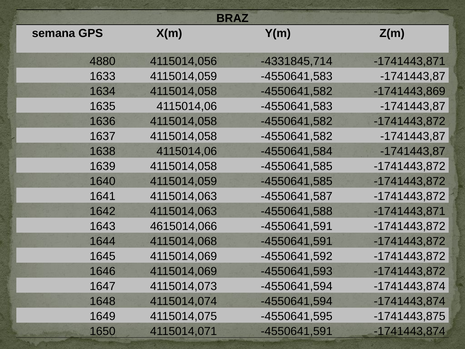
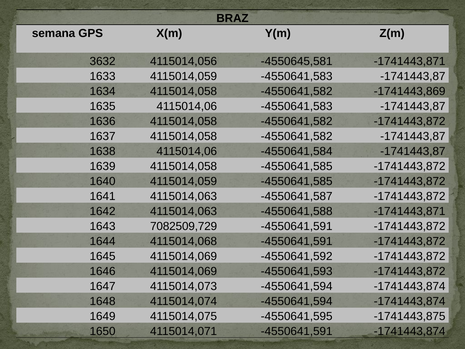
4880: 4880 -> 3632 (103, 61)
-4331845,714: -4331845,714 -> -4550645,581 (297, 61)
4615014,066: 4615014,066 -> 7082509,729 (184, 226)
